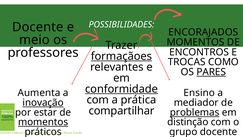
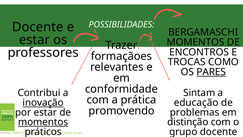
ENCORAJADOS: ENCORAJADOS -> BERGAMASCHI (203, 32)
meio: meio -> estar (34, 40)
formaçãoes underline: present -> none (121, 56)
conformidade underline: present -> none (121, 89)
Aumenta: Aumenta -> Contribui (39, 93)
Ensino: Ensino -> Sintam (199, 93)
mediador: mediador -> educação (196, 102)
compartilhar: compartilhar -> promovendo (122, 111)
problemas underline: present -> none (195, 112)
